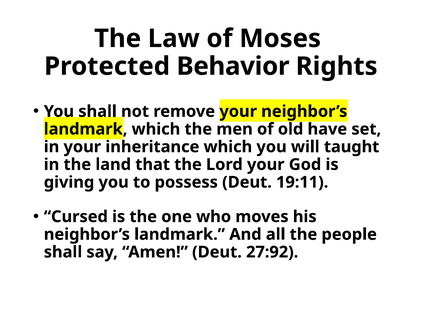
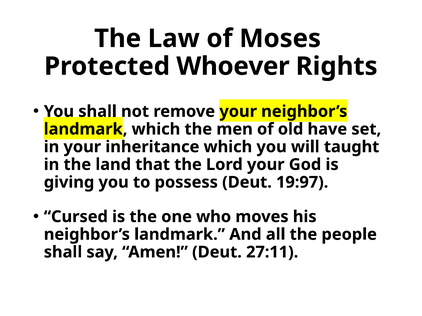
Behavior: Behavior -> Whoever (233, 66)
19:11: 19:11 -> 19:97 (302, 183)
27:92: 27:92 -> 27:11 (272, 252)
